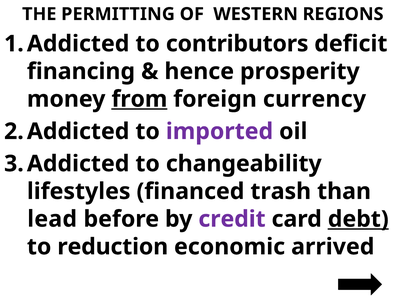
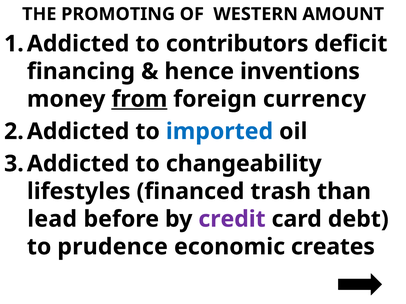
PERMITTING: PERMITTING -> PROMOTING (118, 14)
REGIONS: REGIONS -> AMOUNT (343, 14)
prosperity: prosperity -> inventions (300, 72)
imported colour: purple -> blue (219, 132)
debt underline: present -> none (358, 219)
reduction: reduction -> prudence (113, 247)
arrived: arrived -> creates (333, 247)
